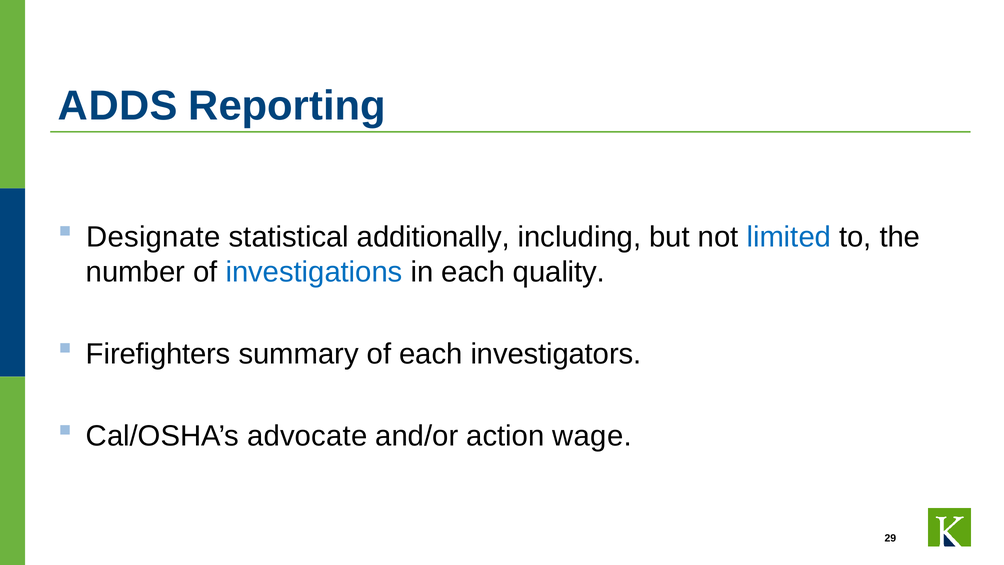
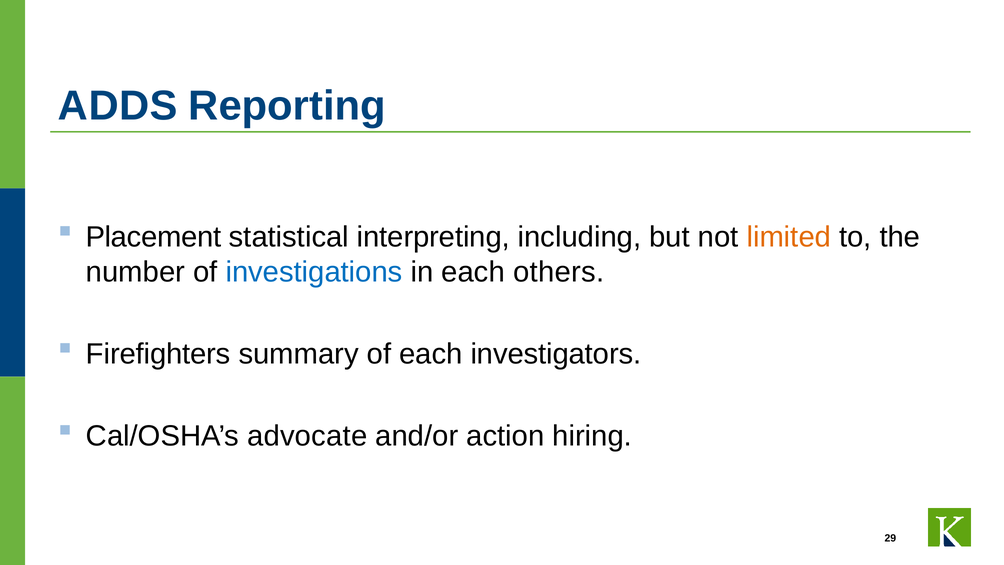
Designate: Designate -> Placement (154, 237)
additionally: additionally -> interpreting (433, 237)
limited colour: blue -> orange (789, 237)
quality: quality -> others (559, 272)
wage: wage -> hiring (592, 436)
